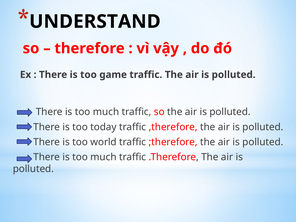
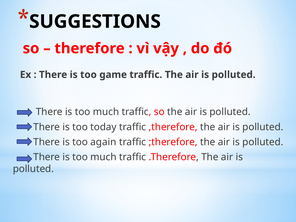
UNDERSTAND: UNDERSTAND -> SUGGESTIONS (95, 22)
world: world -> again (103, 142)
